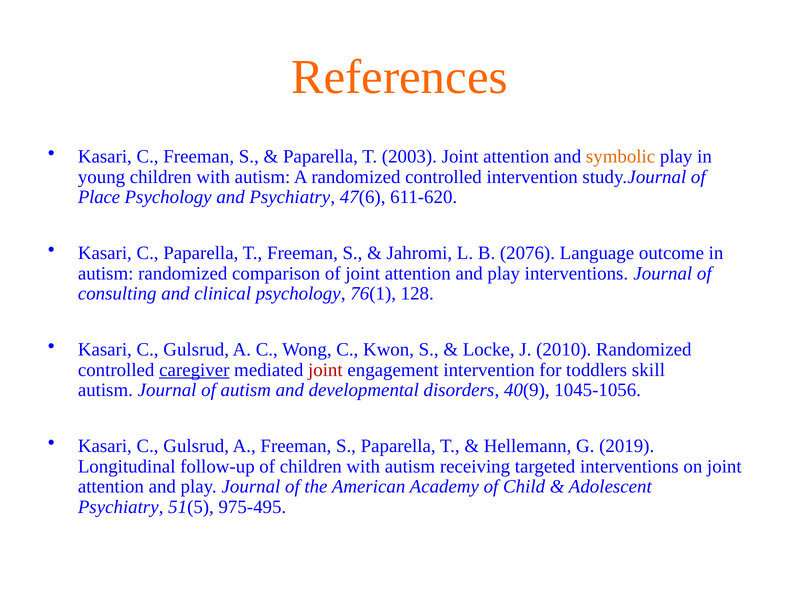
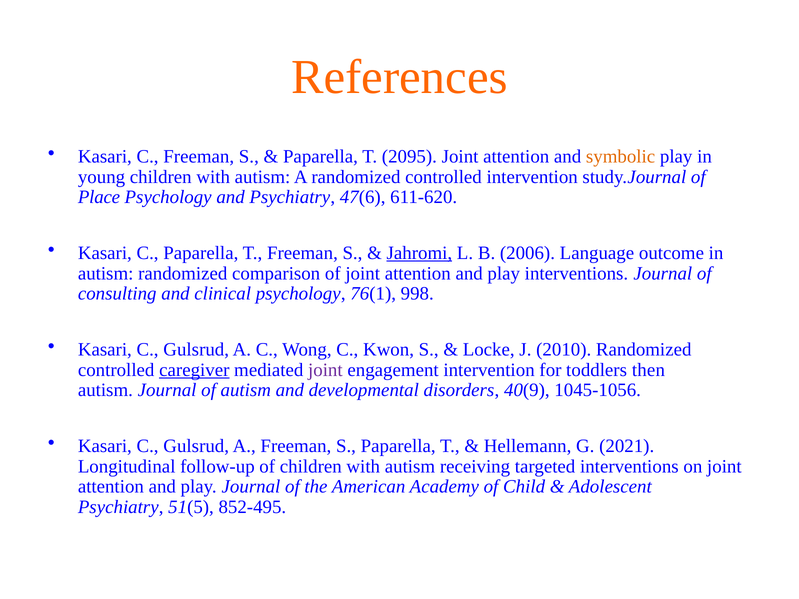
2003: 2003 -> 2095 (409, 156)
Jahromi underline: none -> present (419, 253)
2076: 2076 -> 2006 (527, 253)
128: 128 -> 998 (417, 294)
joint colour: red -> purple (325, 370)
skill: skill -> then (648, 370)
2019: 2019 -> 2021 (627, 446)
975-495: 975-495 -> 852-495 (252, 507)
